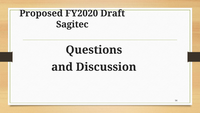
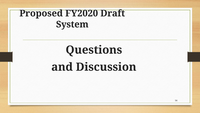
Sagitec: Sagitec -> System (72, 24)
